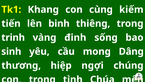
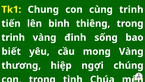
Khang: Khang -> Chung (43, 10)
cùng kiếm: kiếm -> trinh (131, 10)
sinh: sinh -> biết (11, 51)
Dâng: Dâng -> Vàng (131, 51)
